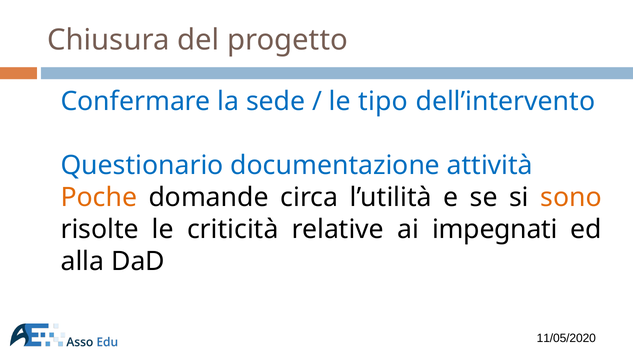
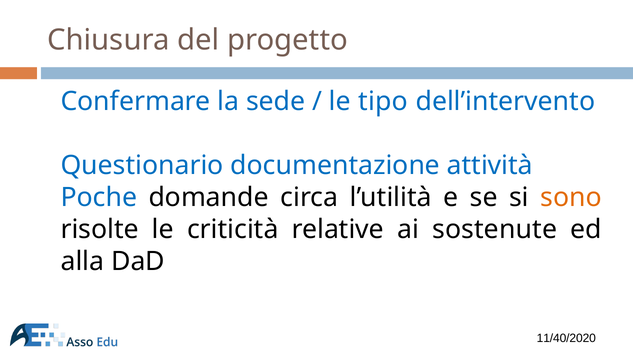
Poche colour: orange -> blue (99, 197)
impegnati: impegnati -> sostenute (495, 229)
11/05/2020: 11/05/2020 -> 11/40/2020 (566, 338)
